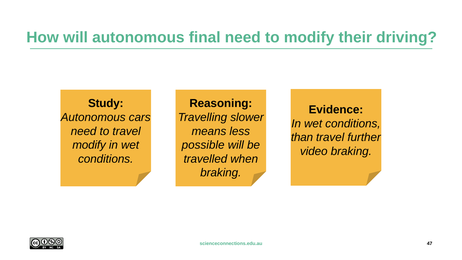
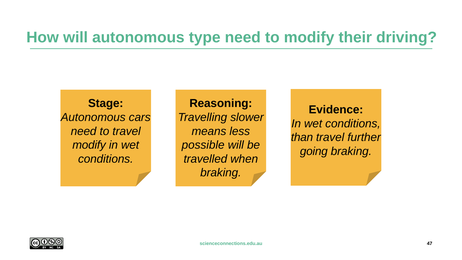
final: final -> type (205, 37)
Study: Study -> Stage (106, 103)
video: video -> going (314, 151)
